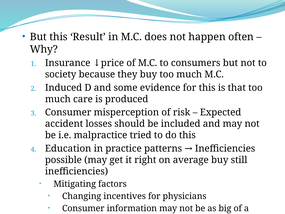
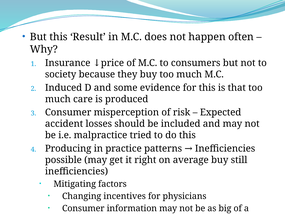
Education: Education -> Producing (68, 148)
